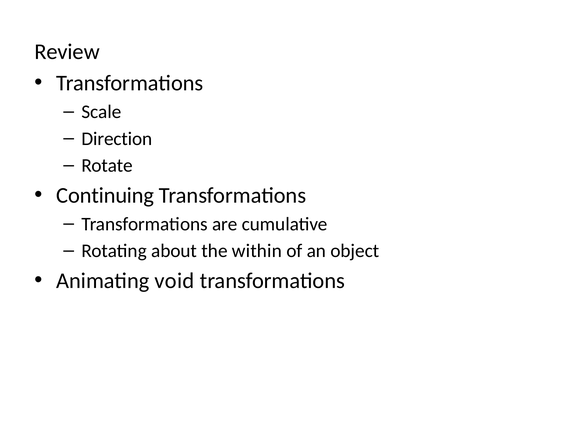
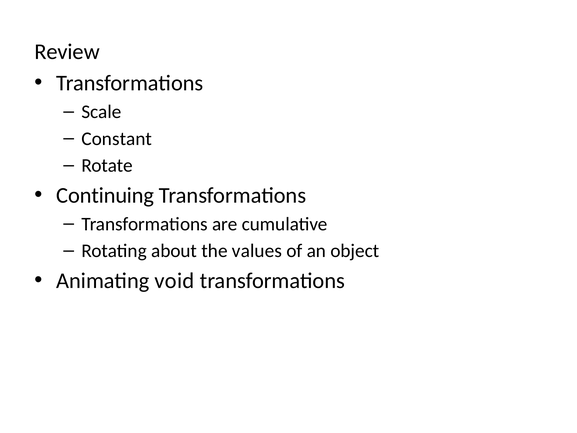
Direction: Direction -> Constant (117, 139)
within: within -> values (257, 251)
